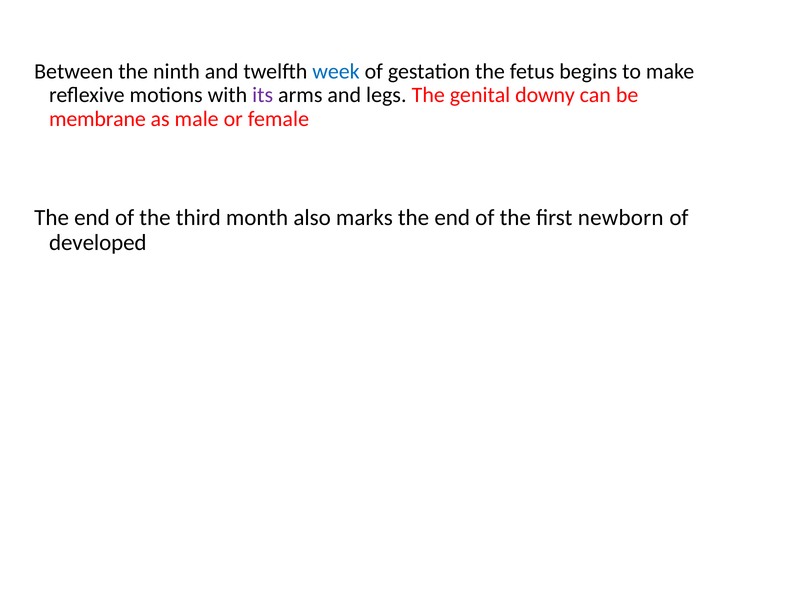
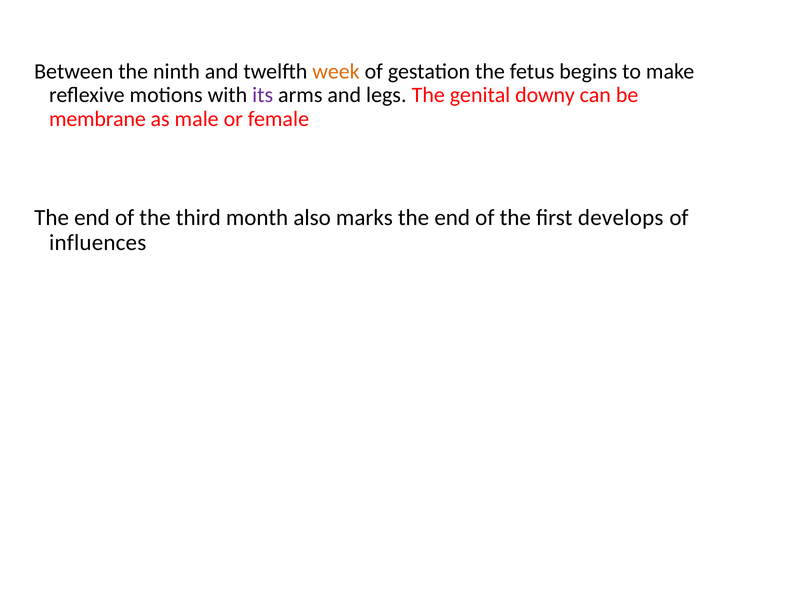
week colour: blue -> orange (336, 71)
newborn: newborn -> develops (621, 217)
developed: developed -> influences (98, 242)
